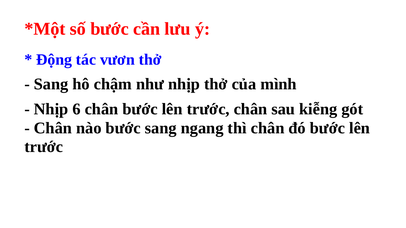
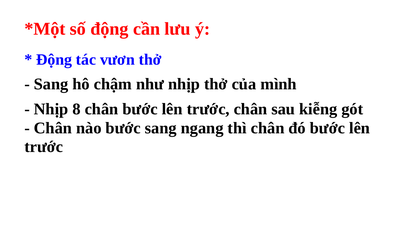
số bước: bước -> động (110, 29)
6: 6 -> 8 (77, 109)
